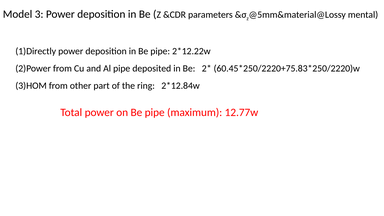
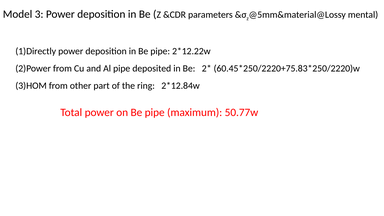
12.77w: 12.77w -> 50.77w (241, 112)
